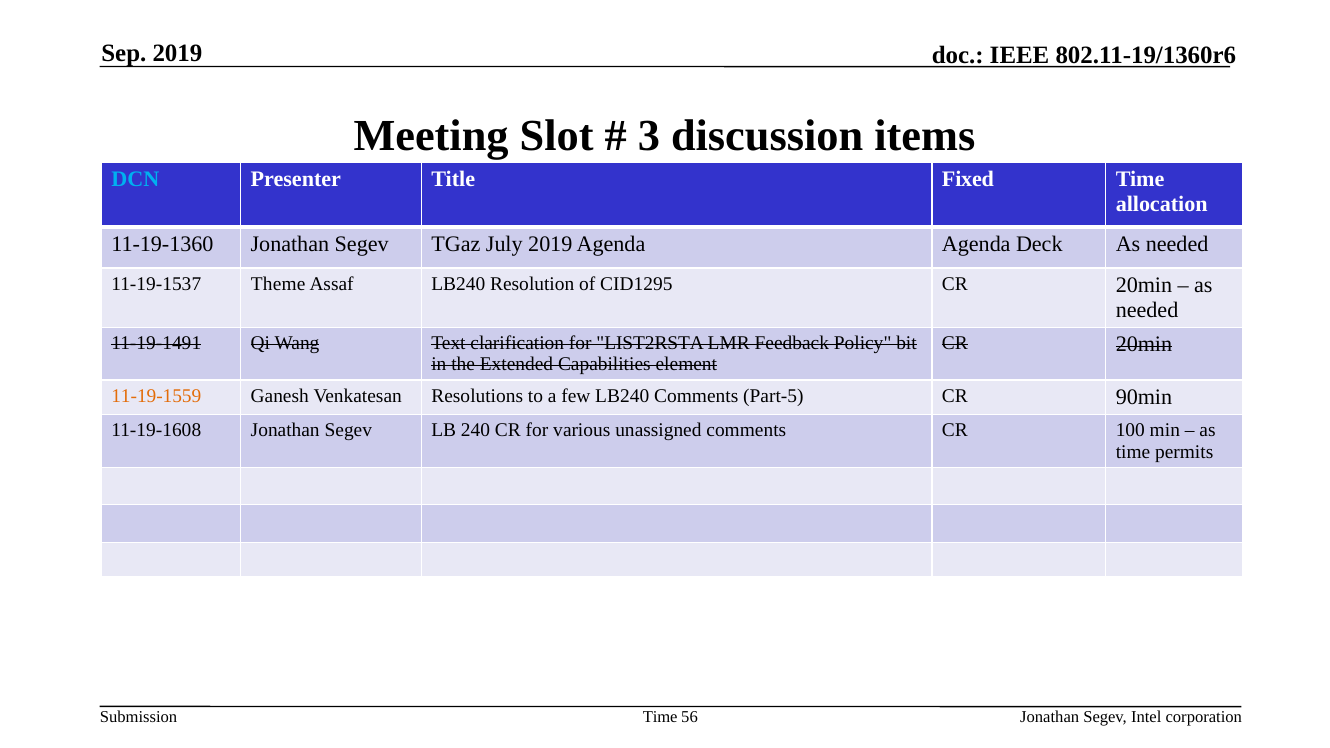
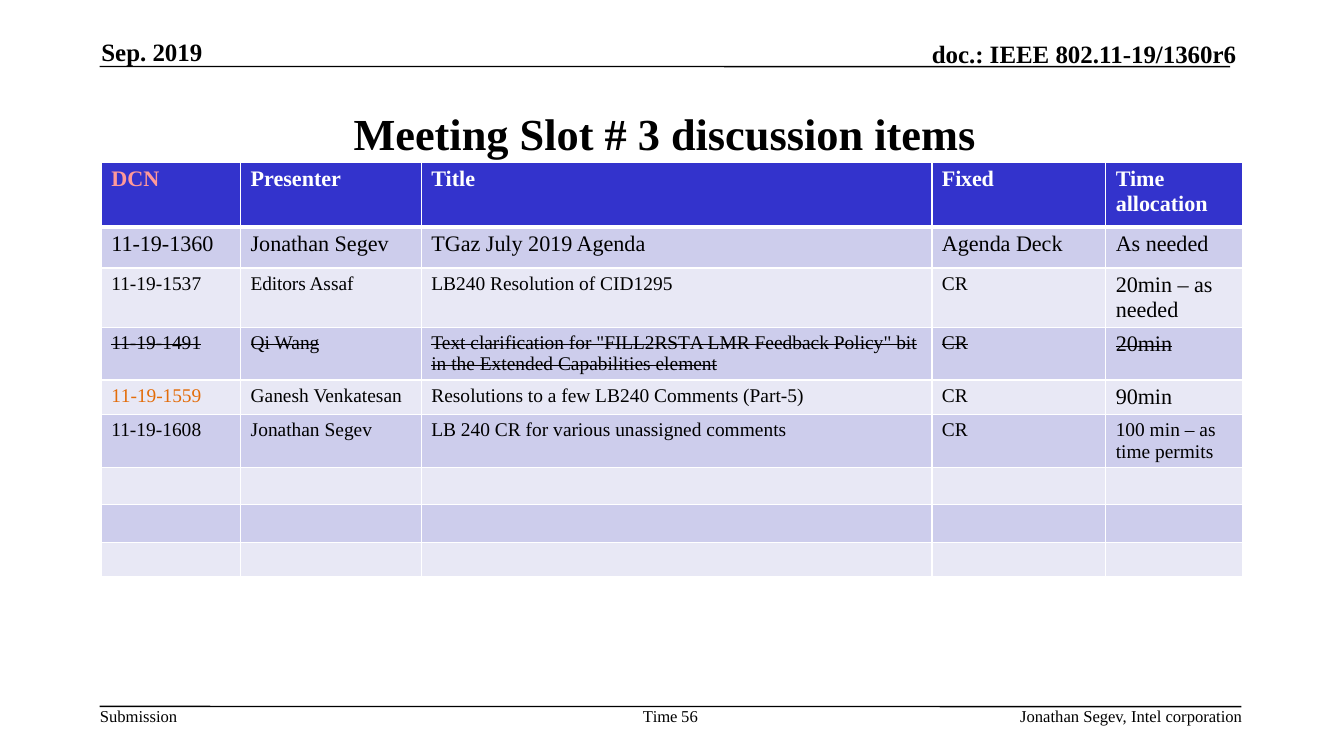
DCN colour: light blue -> pink (135, 179)
Theme: Theme -> Editors (278, 284)
LIST2RSTA: LIST2RSTA -> FILL2RSTA (650, 343)
